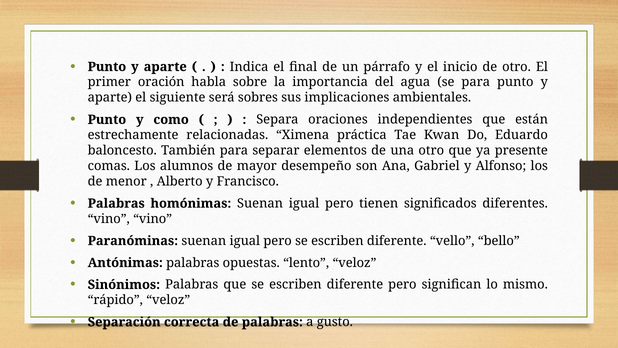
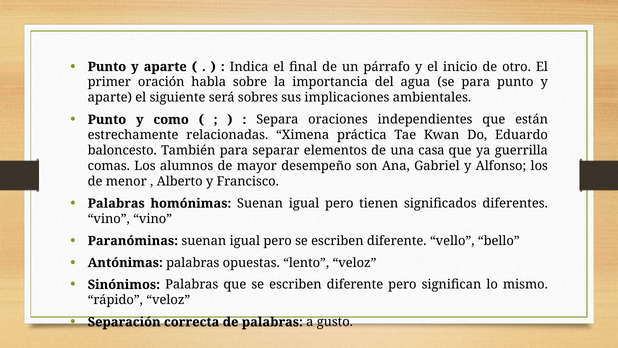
una otro: otro -> casa (431, 150)
presente: presente -> guerrilla (521, 150)
